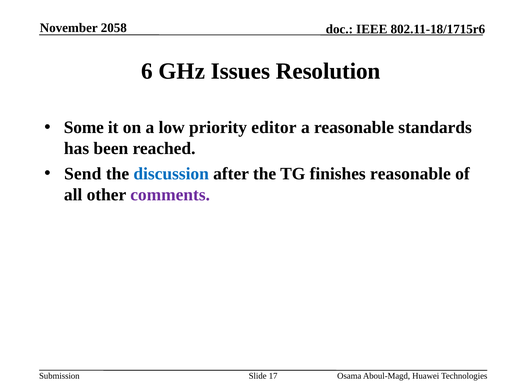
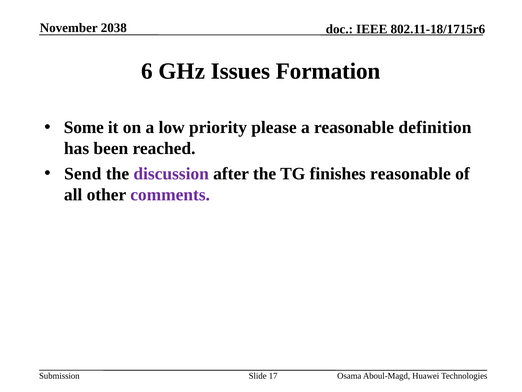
2058: 2058 -> 2038 (114, 28)
Resolution: Resolution -> Formation (328, 71)
editor: editor -> please (274, 127)
standards: standards -> definition (435, 127)
discussion colour: blue -> purple (171, 174)
